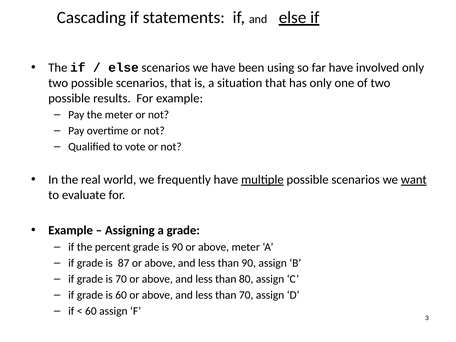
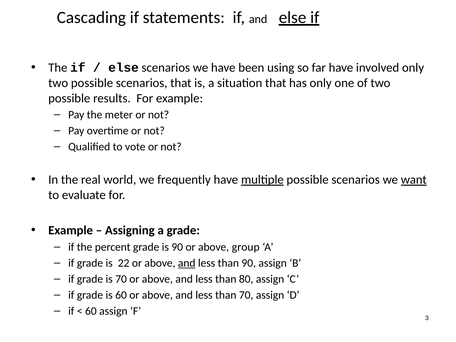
above meter: meter -> group (246, 247)
87: 87 -> 22 (124, 263)
and underline: none -> present (187, 263)
